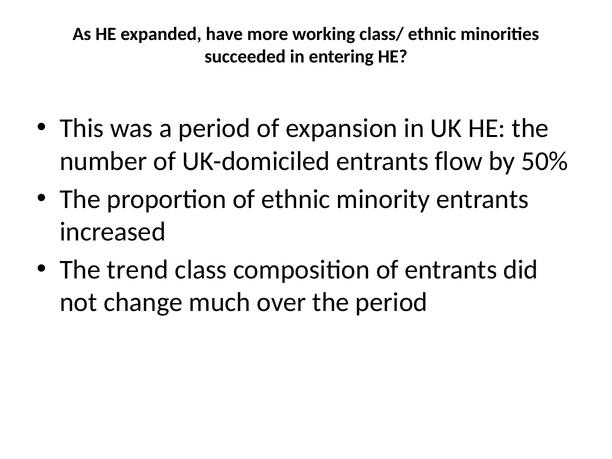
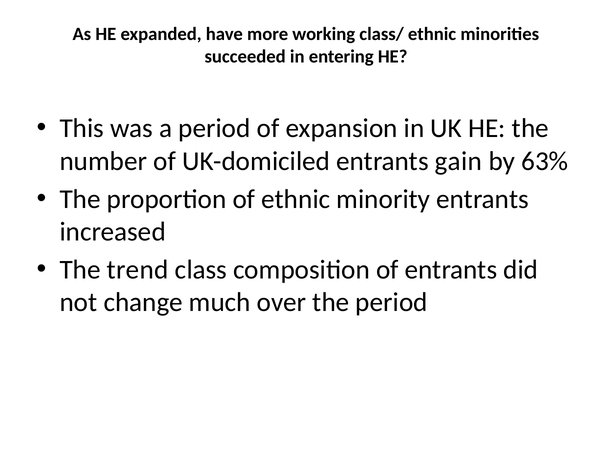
flow: flow -> gain (458, 161)
50%: 50% -> 63% (545, 161)
